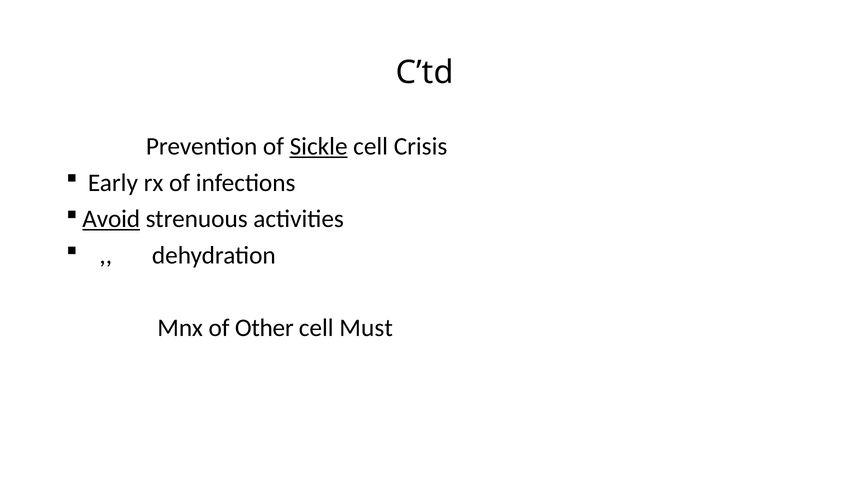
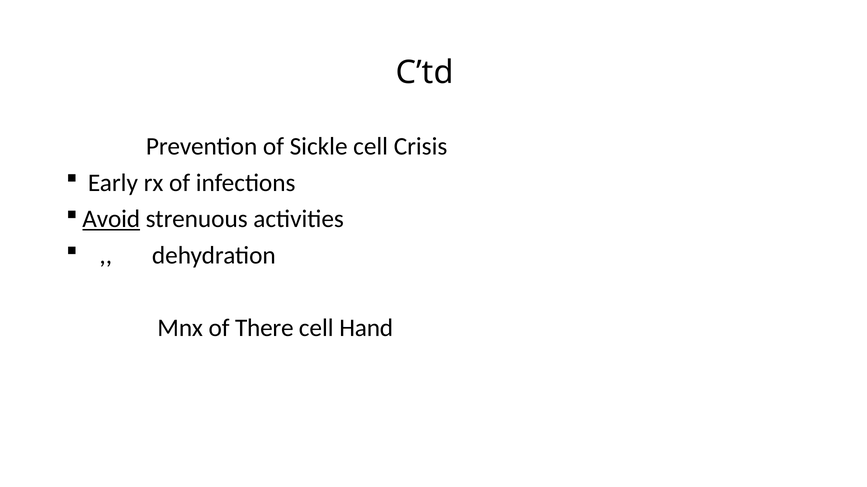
Sickle underline: present -> none (319, 147)
Other: Other -> There (264, 328)
Must: Must -> Hand (366, 328)
